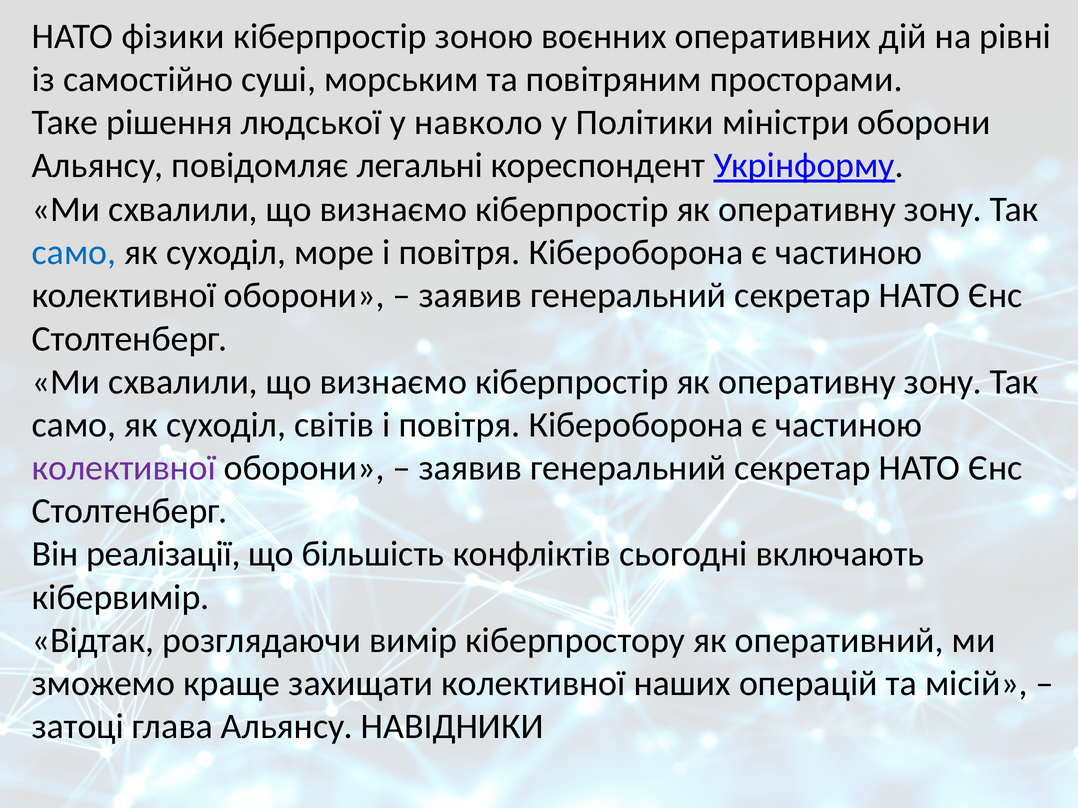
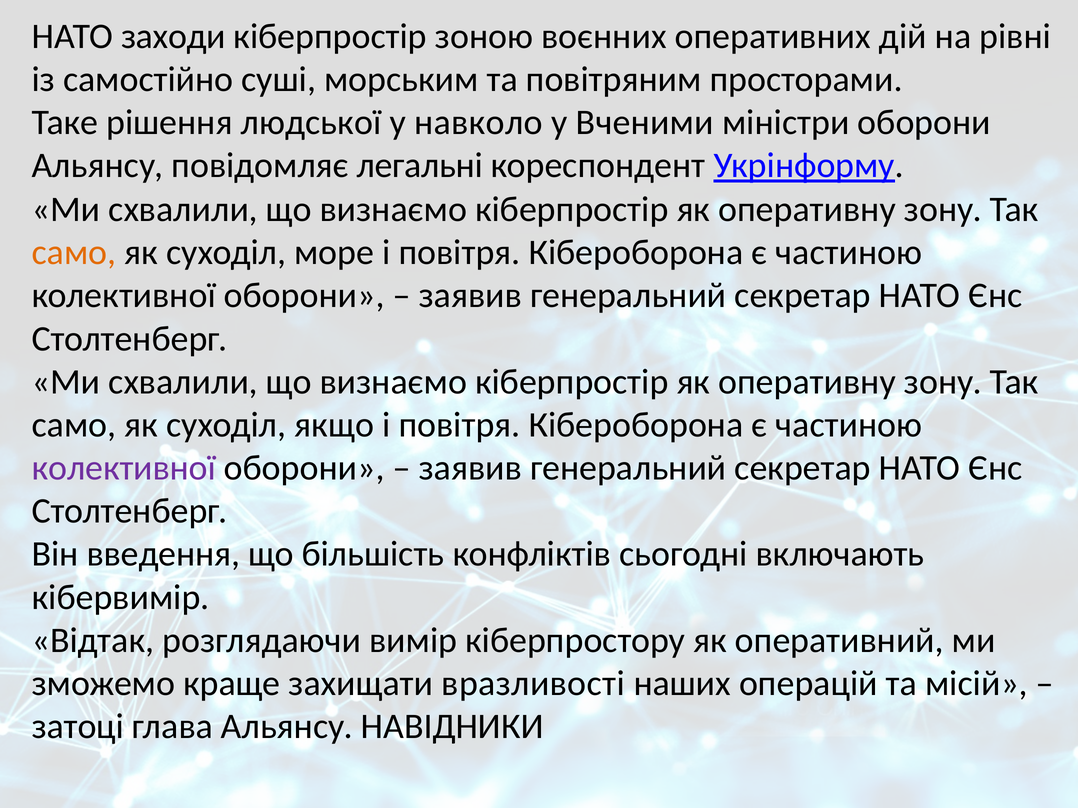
фізики: фізики -> заходи (173, 36)
Політики: Політики -> Вченими (645, 123)
само colour: blue -> orange (74, 253)
світів: світів -> якщо (334, 425)
реалізації: реалізації -> введення (163, 554)
захищати колективної: колективної -> вразливості (533, 684)
